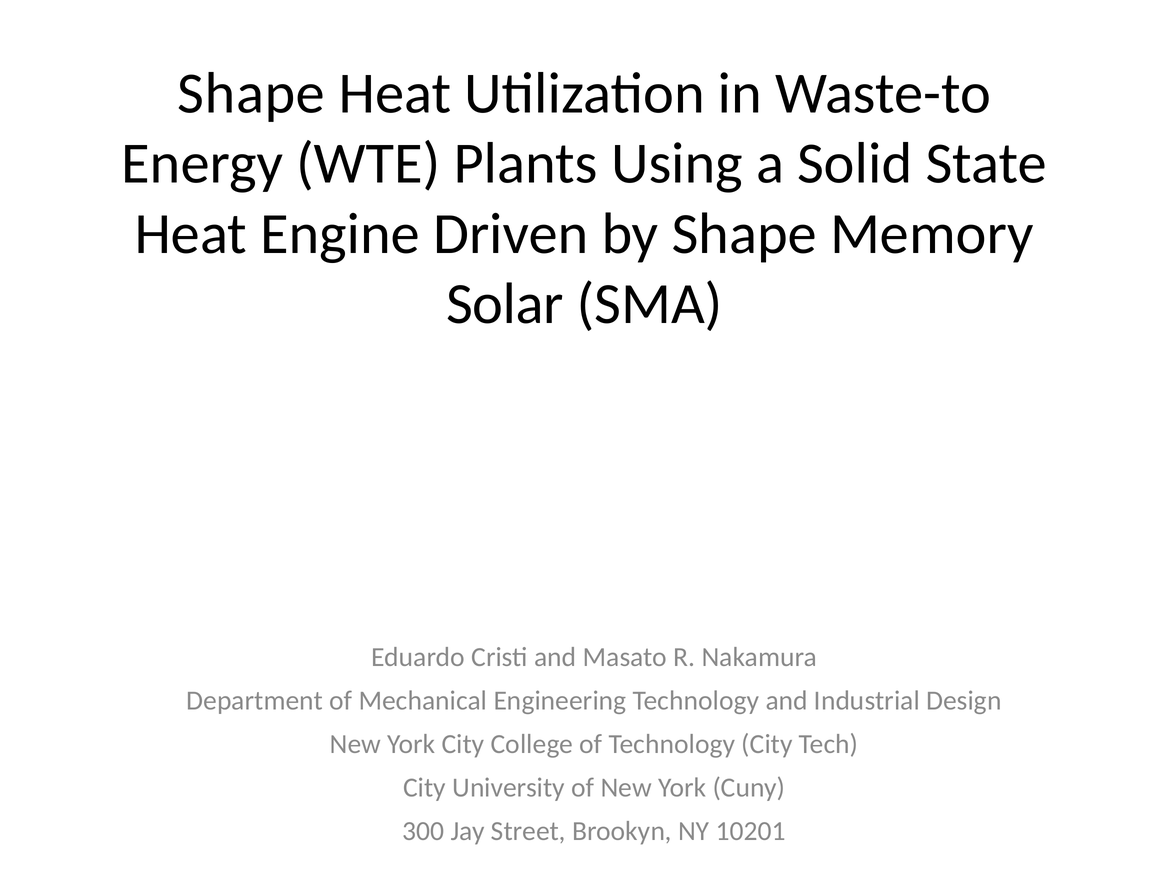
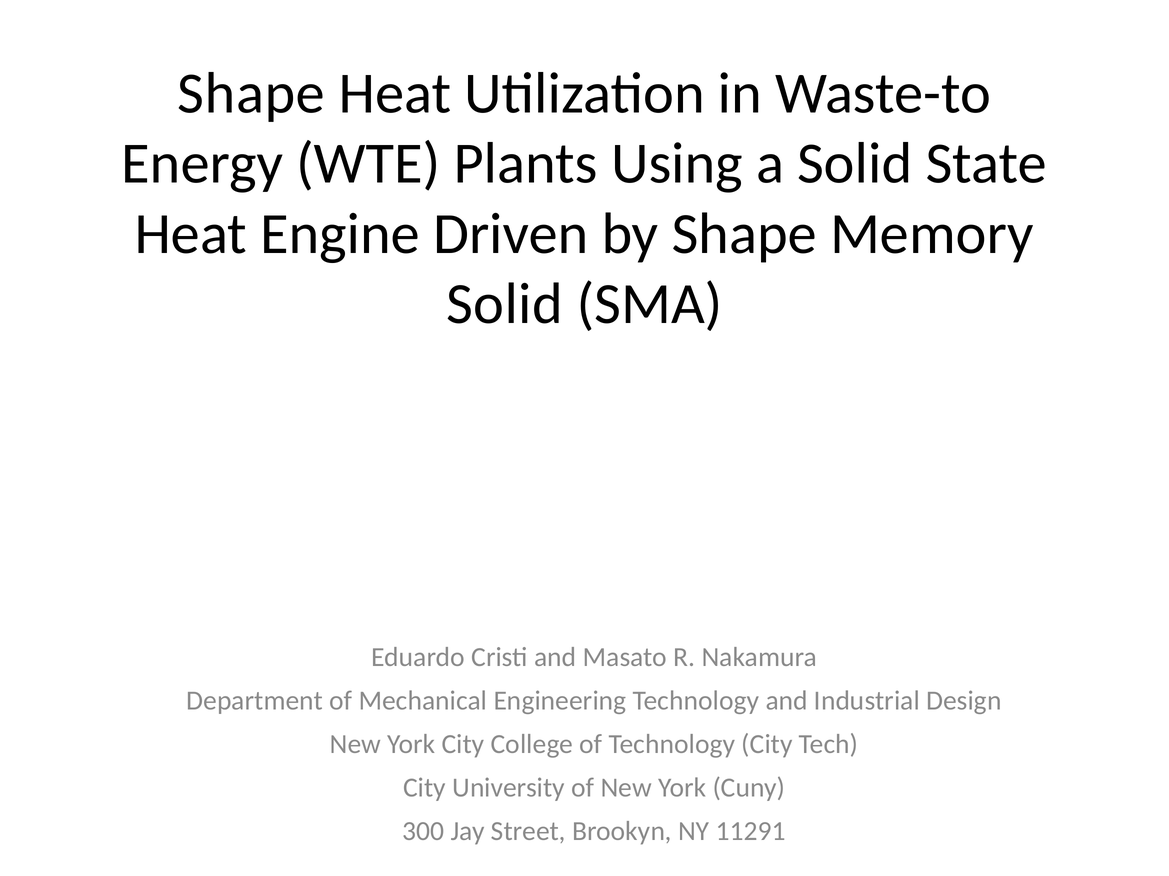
Solar: Solar -> Solid (504, 304)
10201: 10201 -> 11291 (751, 832)
